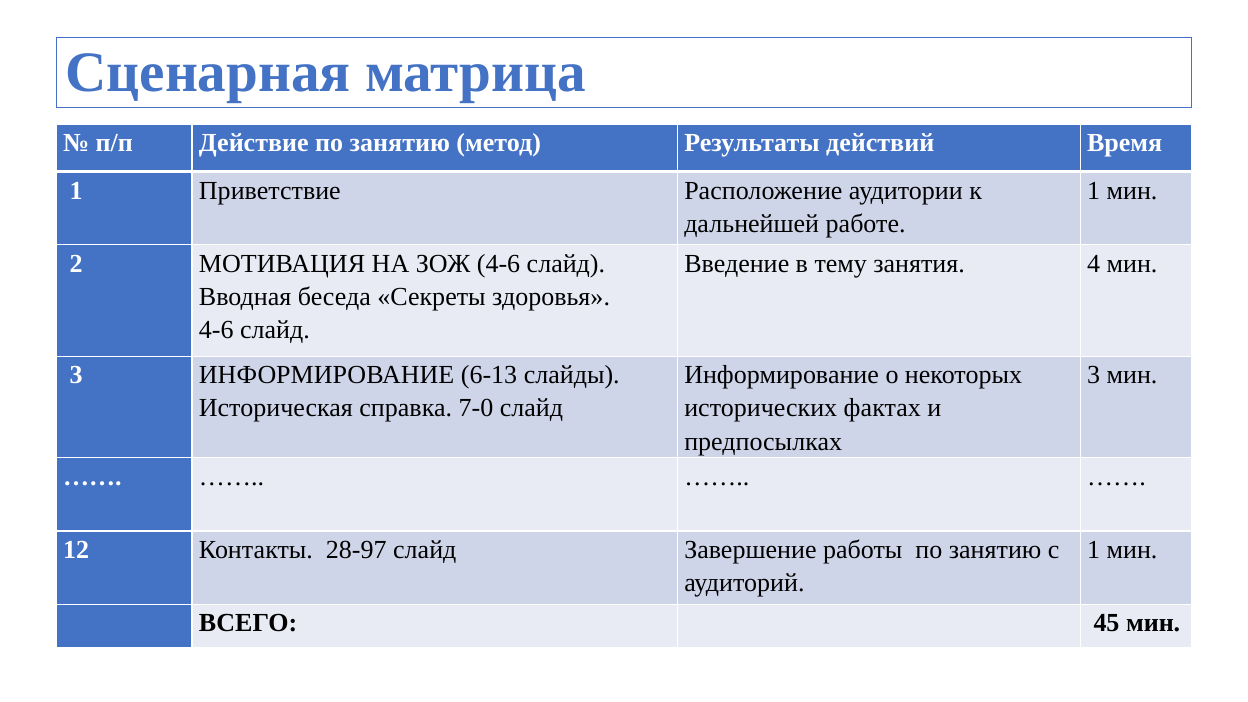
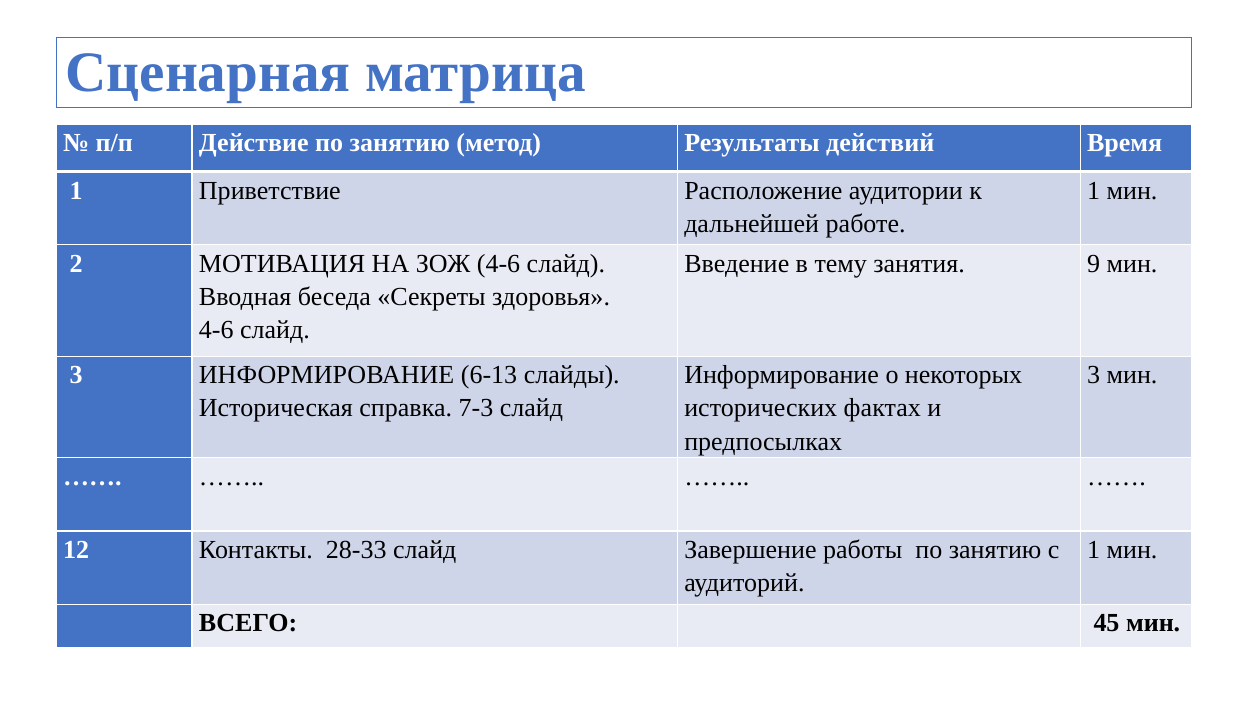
4: 4 -> 9 (1094, 264)
7-0: 7-0 -> 7-3 (476, 408)
28-97: 28-97 -> 28-33 (356, 550)
